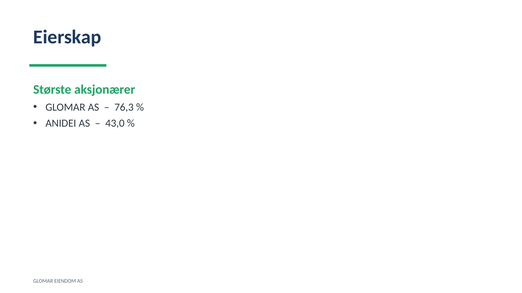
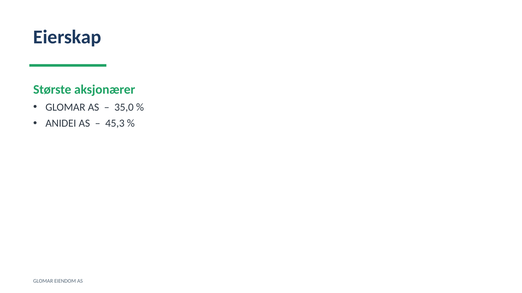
76,3: 76,3 -> 35,0 (124, 107)
43,0: 43,0 -> 45,3 (115, 124)
